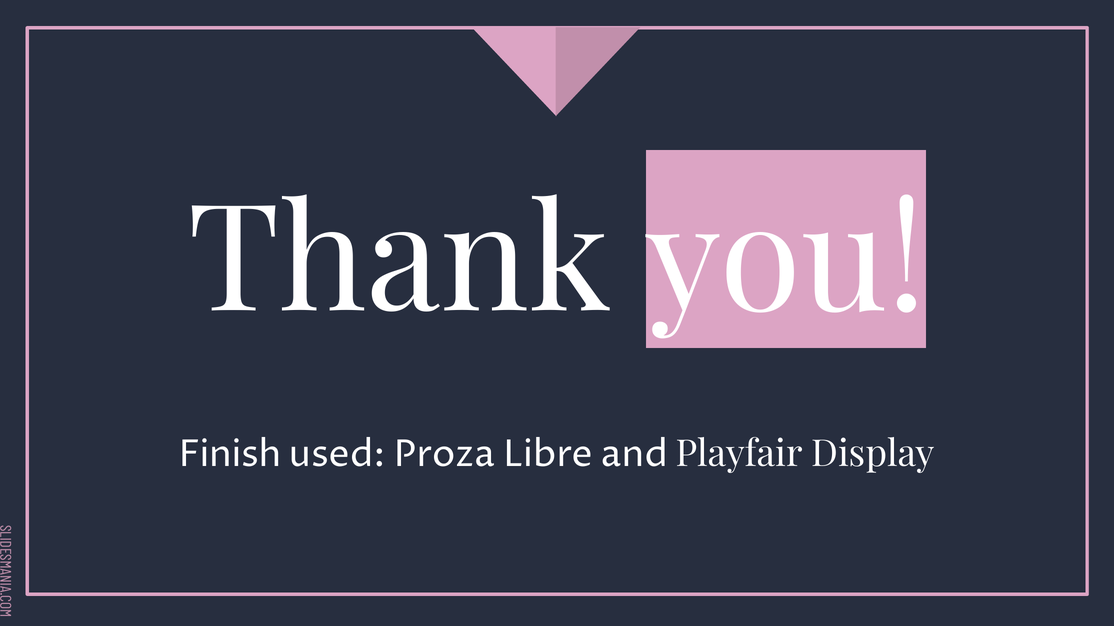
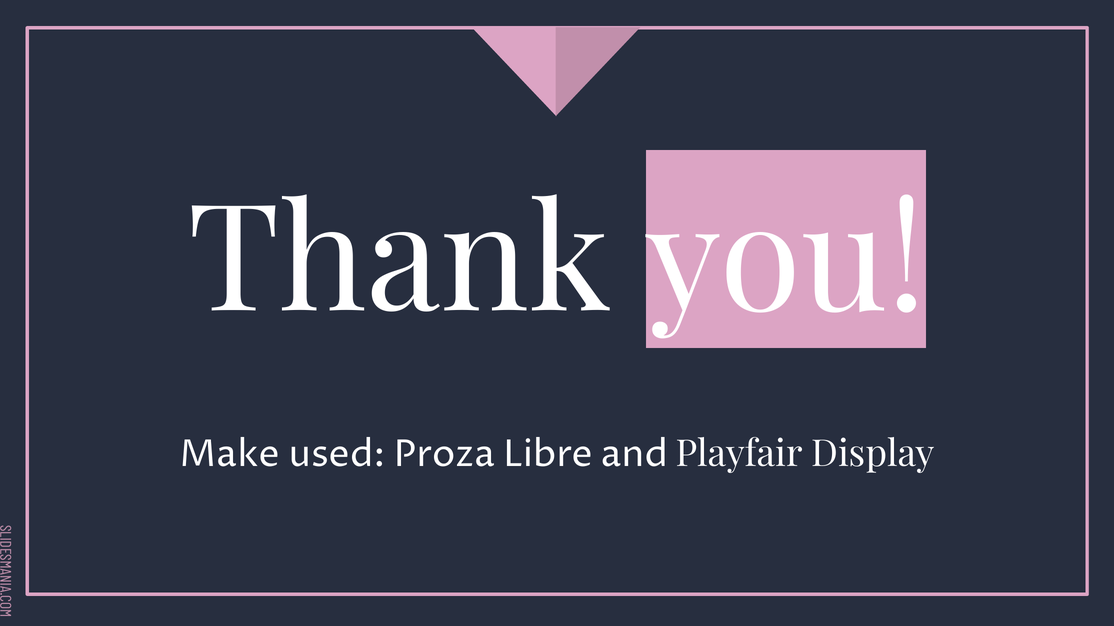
Finish: Finish -> Make (230, 455)
